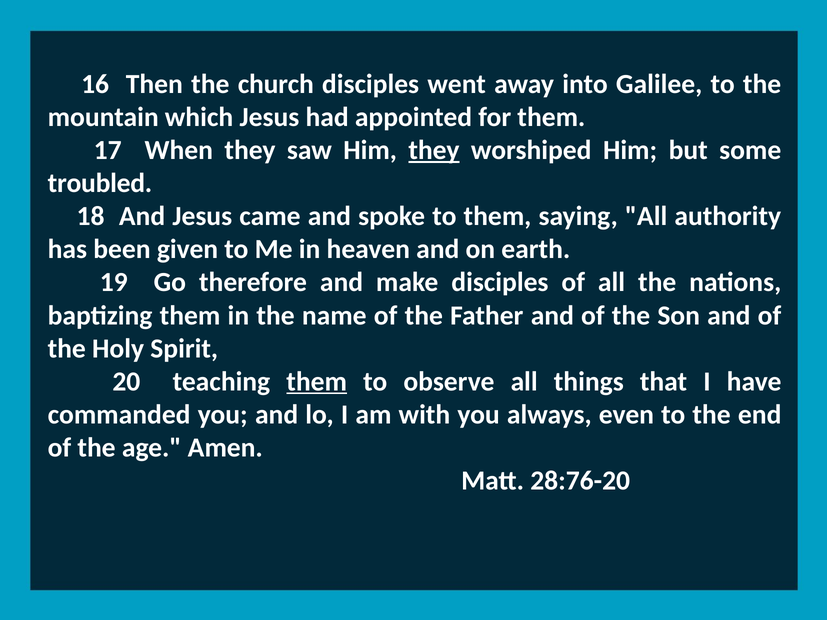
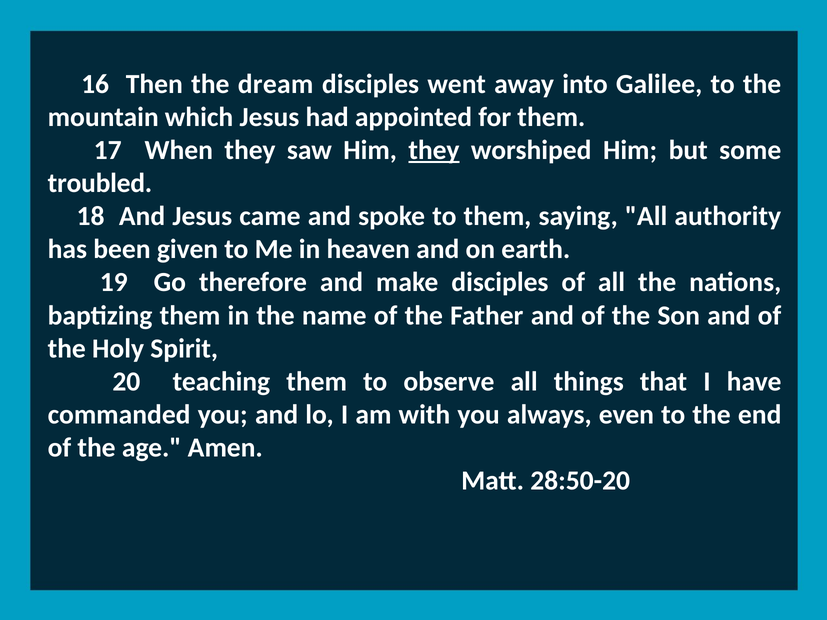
church: church -> dream (276, 84)
them underline: present -> none (317, 382)
28:76-20: 28:76-20 -> 28:50-20 (580, 481)
